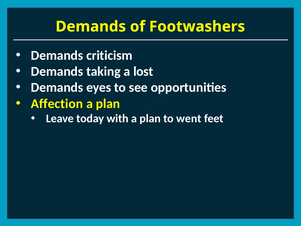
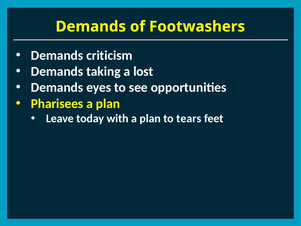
Affection: Affection -> Pharisees (57, 103)
went: went -> tears (189, 118)
